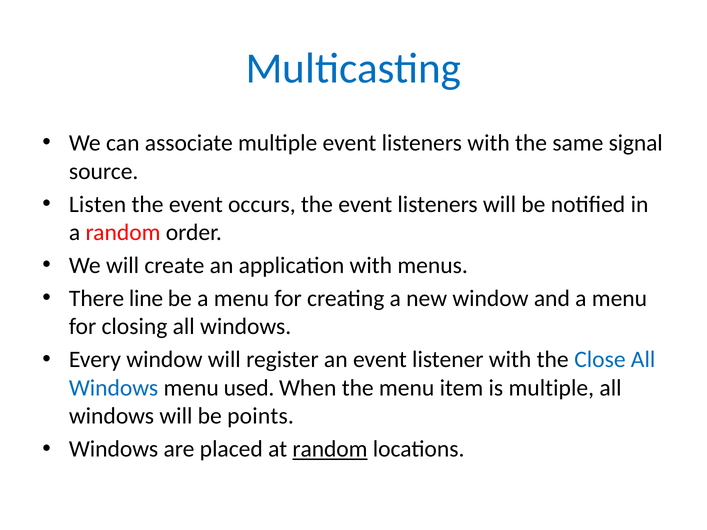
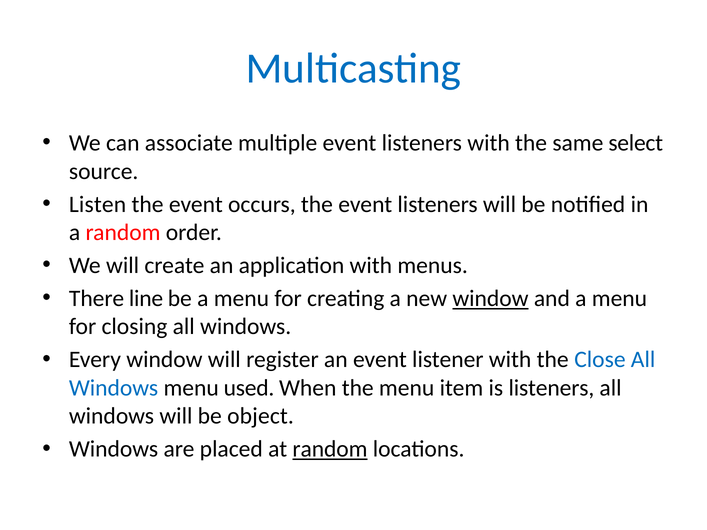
signal: signal -> select (636, 143)
window underline: none -> present (490, 299)
is multiple: multiple -> listeners (551, 388)
points: points -> object (261, 416)
